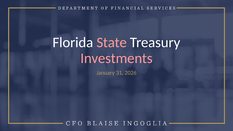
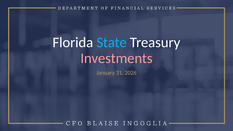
State colour: pink -> light blue (112, 43)
